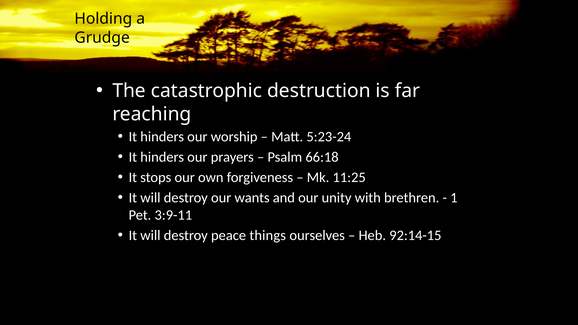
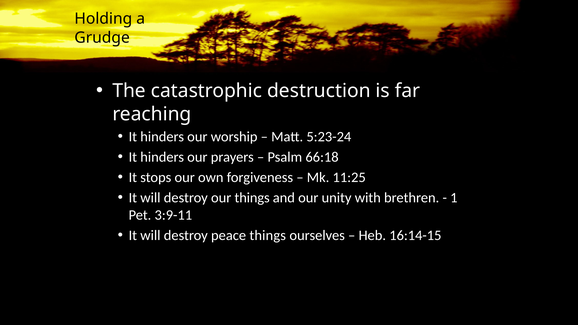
our wants: wants -> things (252, 198)
92:14-15: 92:14-15 -> 16:14-15 (415, 236)
